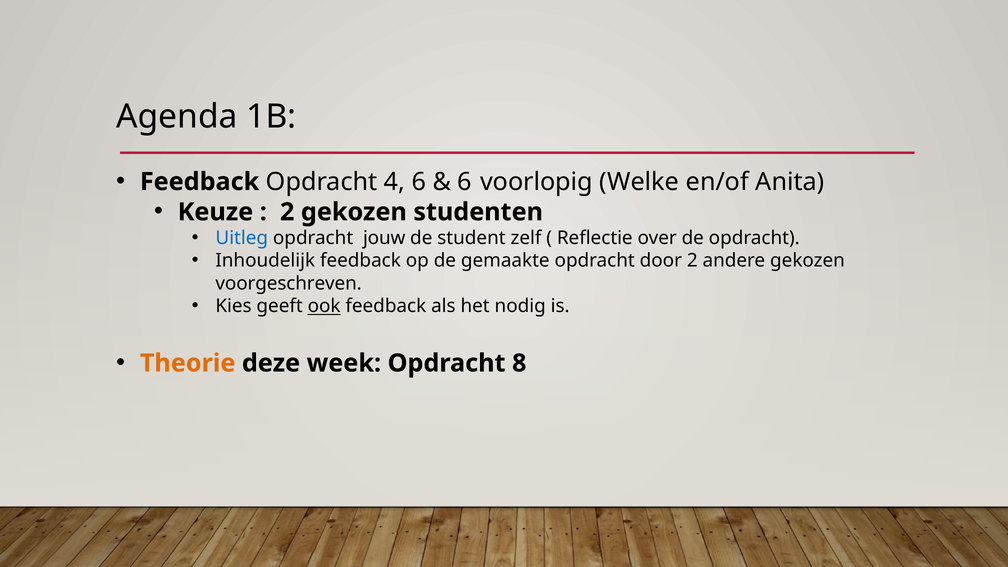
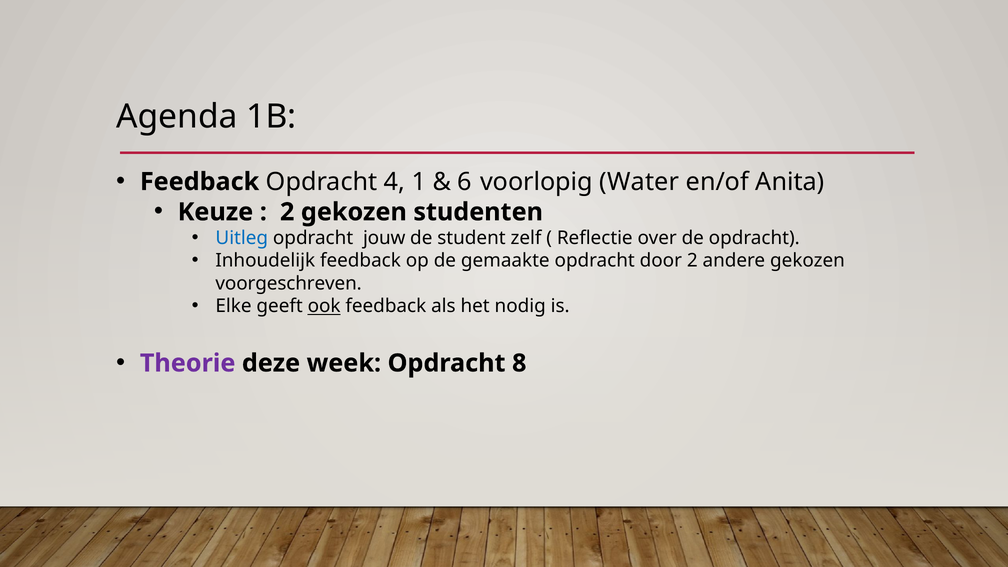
4 6: 6 -> 1 (419, 182)
Welke: Welke -> Water (639, 182)
Kies: Kies -> Elke (234, 306)
Theorie colour: orange -> purple (188, 363)
